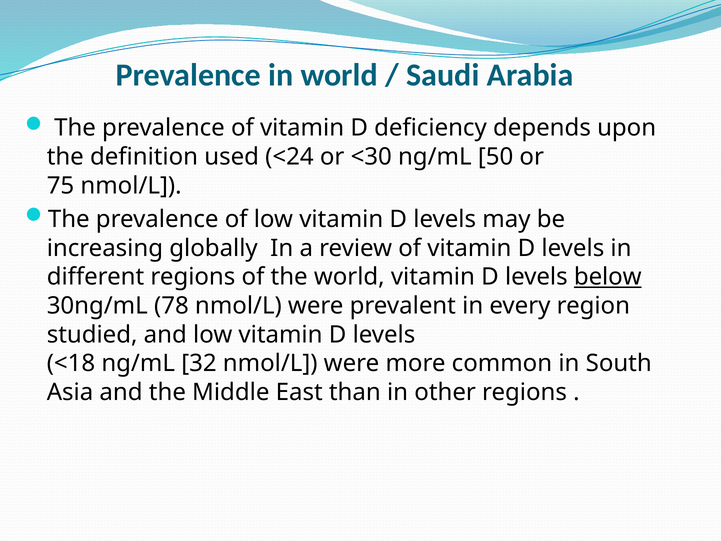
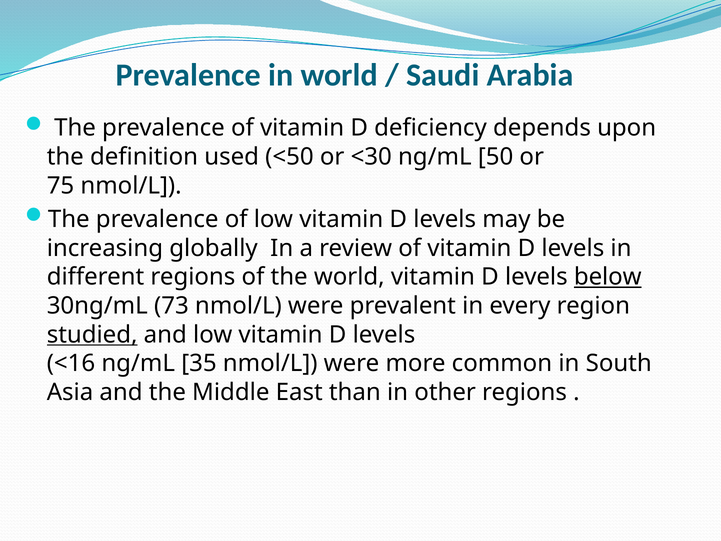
<24: <24 -> <50 (289, 157)
78: 78 -> 73 (171, 306)
studied underline: none -> present (92, 334)
<18: <18 -> <16 (71, 363)
32: 32 -> 35 (199, 363)
